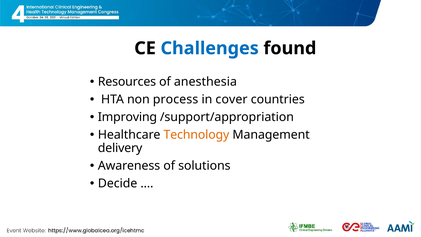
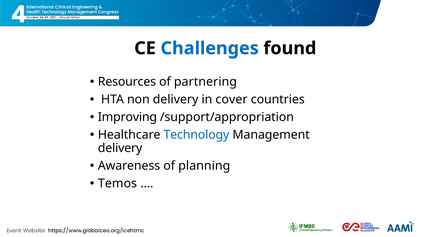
anesthesia: anesthesia -> partnering (205, 82)
non process: process -> delivery (176, 99)
Technology colour: orange -> blue (196, 135)
solutions: solutions -> planning (204, 166)
Decide: Decide -> Temos (118, 183)
